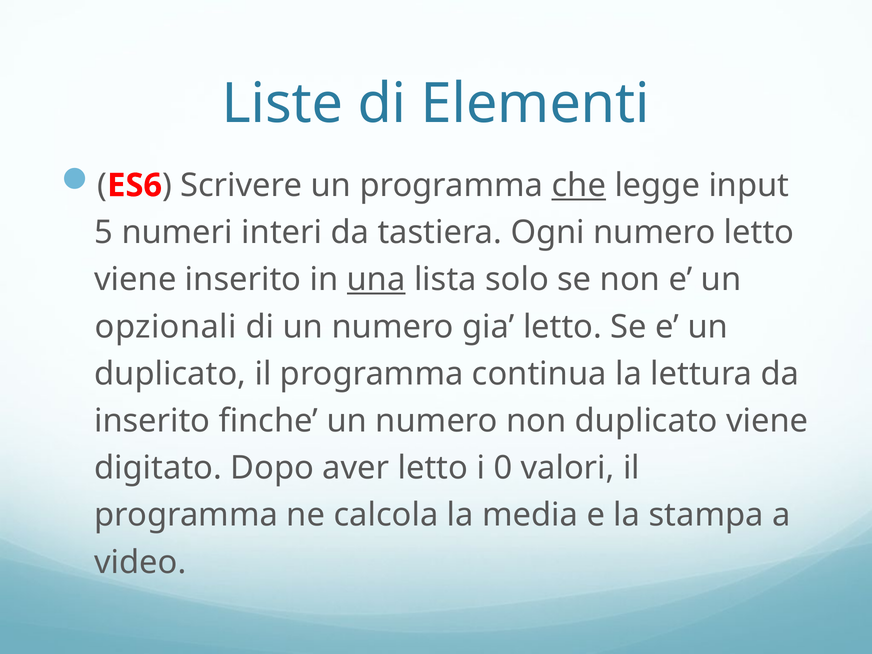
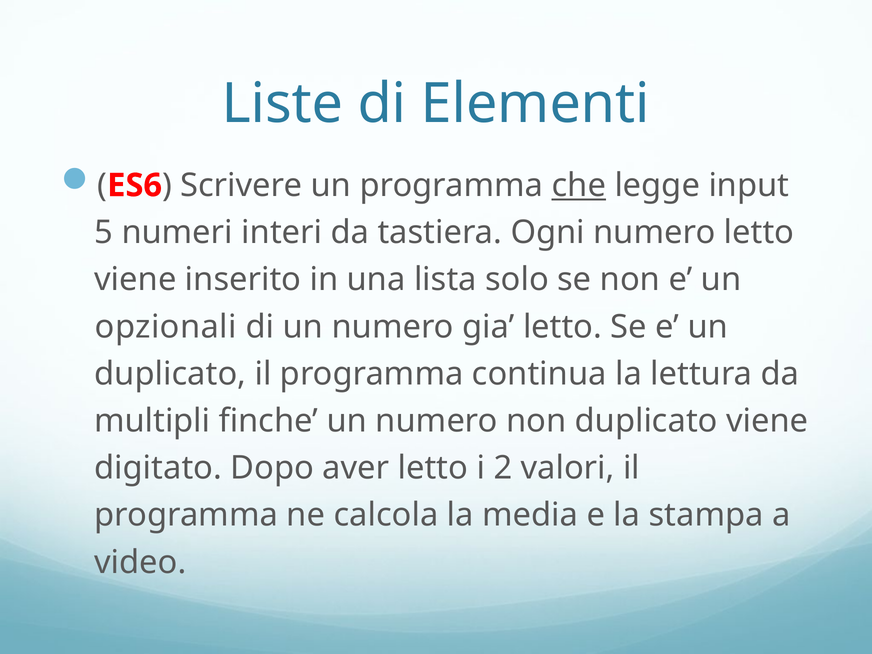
una underline: present -> none (376, 280)
inserito: inserito -> multipli (152, 421)
0: 0 -> 2 (503, 468)
